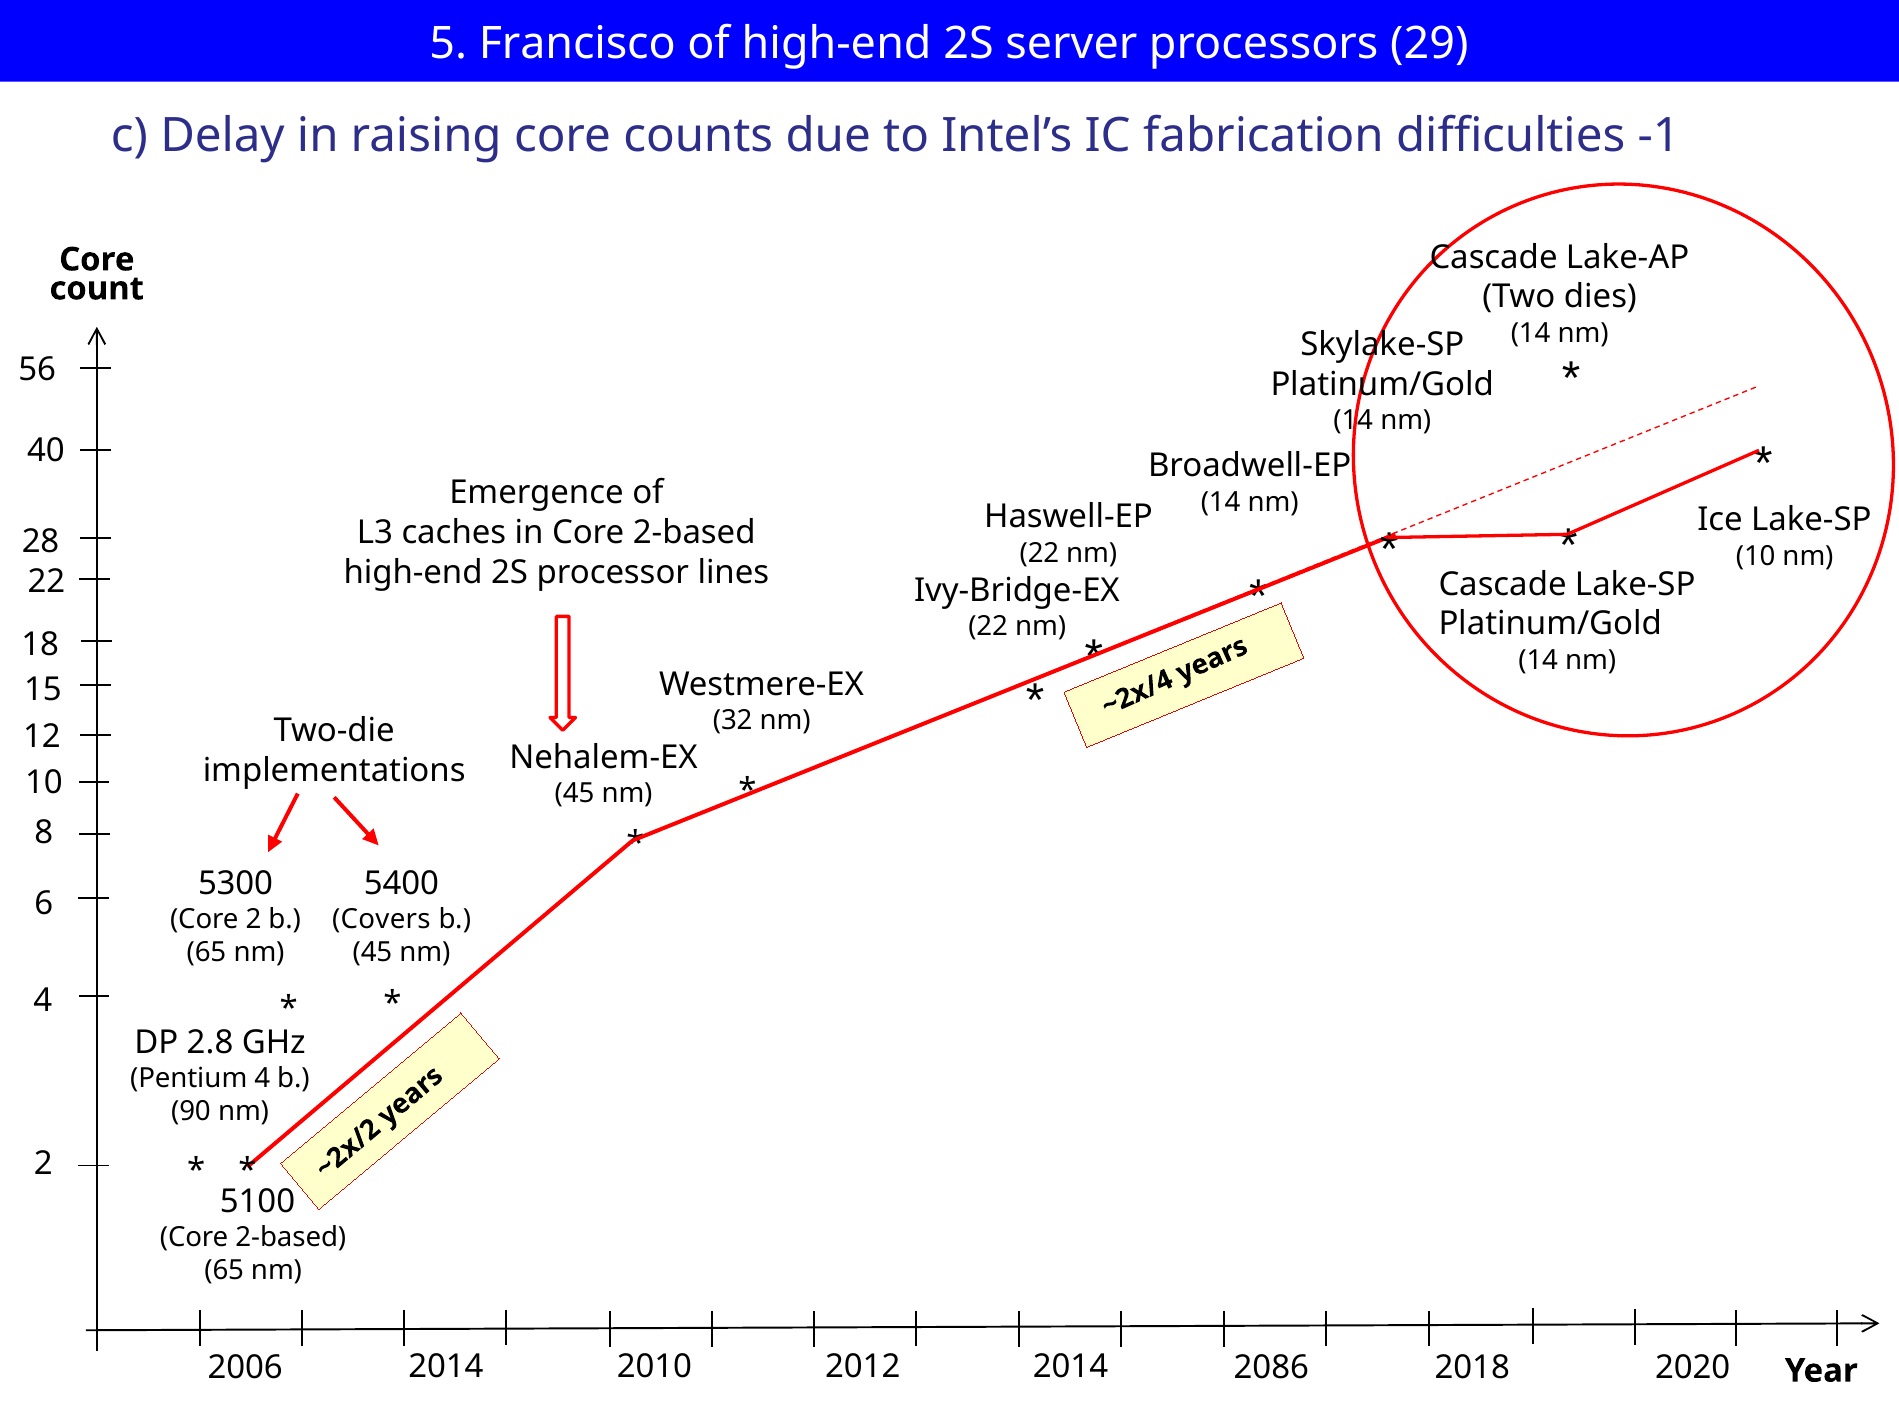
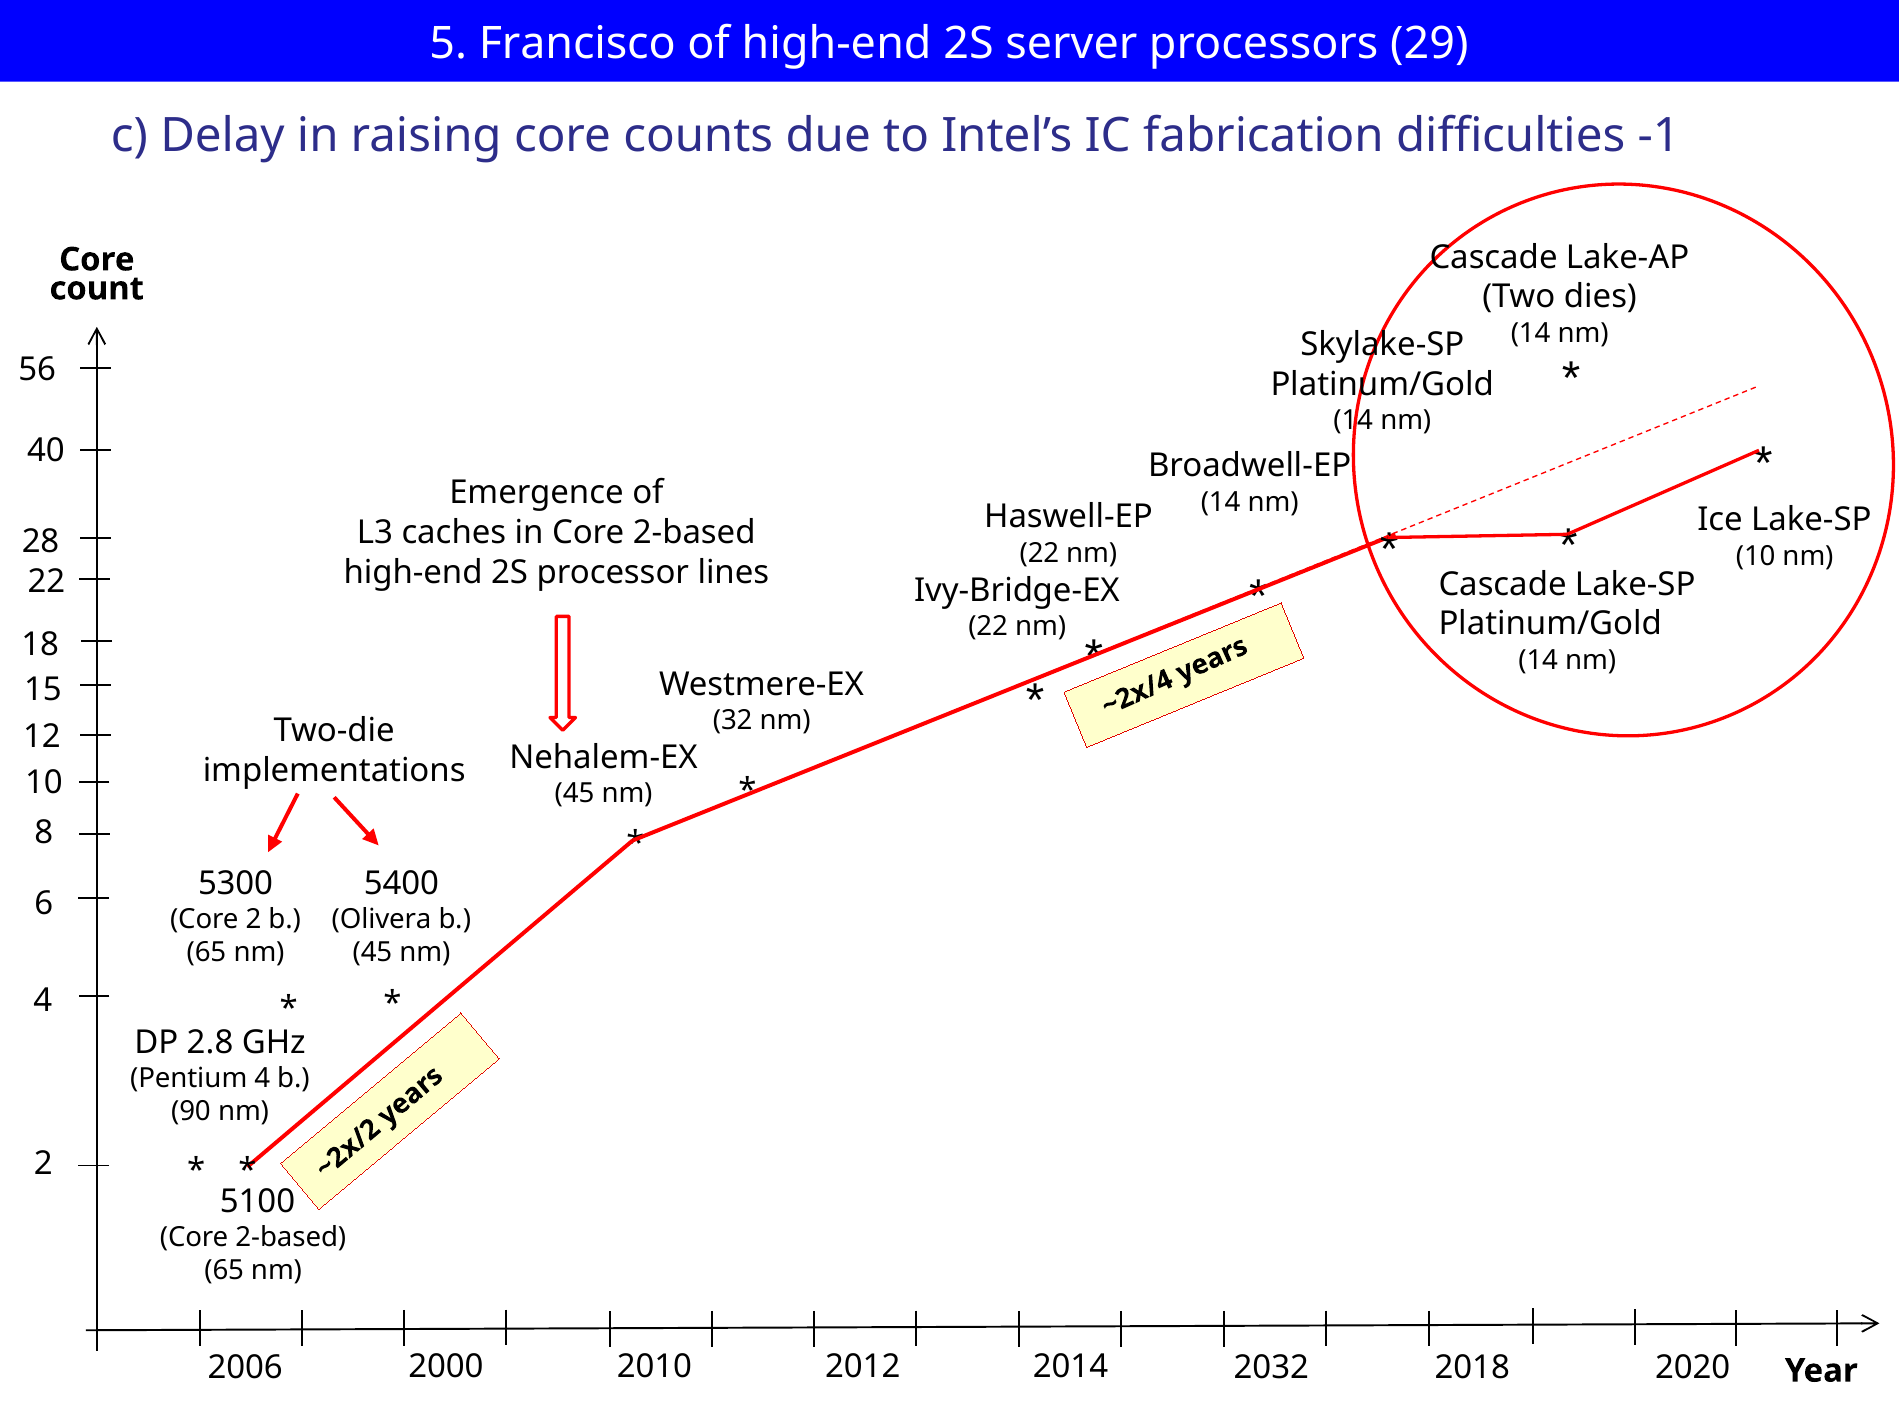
Covers: Covers -> Olivera (382, 920)
2006 2014: 2014 -> 2000 (446, 1367)
2086: 2086 -> 2032 (1271, 1368)
